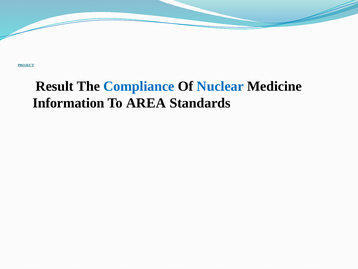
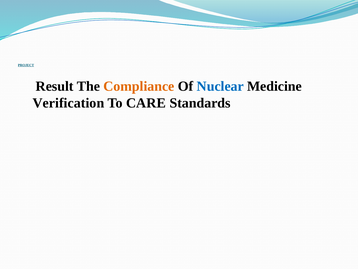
Compliance colour: blue -> orange (139, 86)
Information: Information -> Verification (68, 103)
AREA: AREA -> CARE (146, 103)
